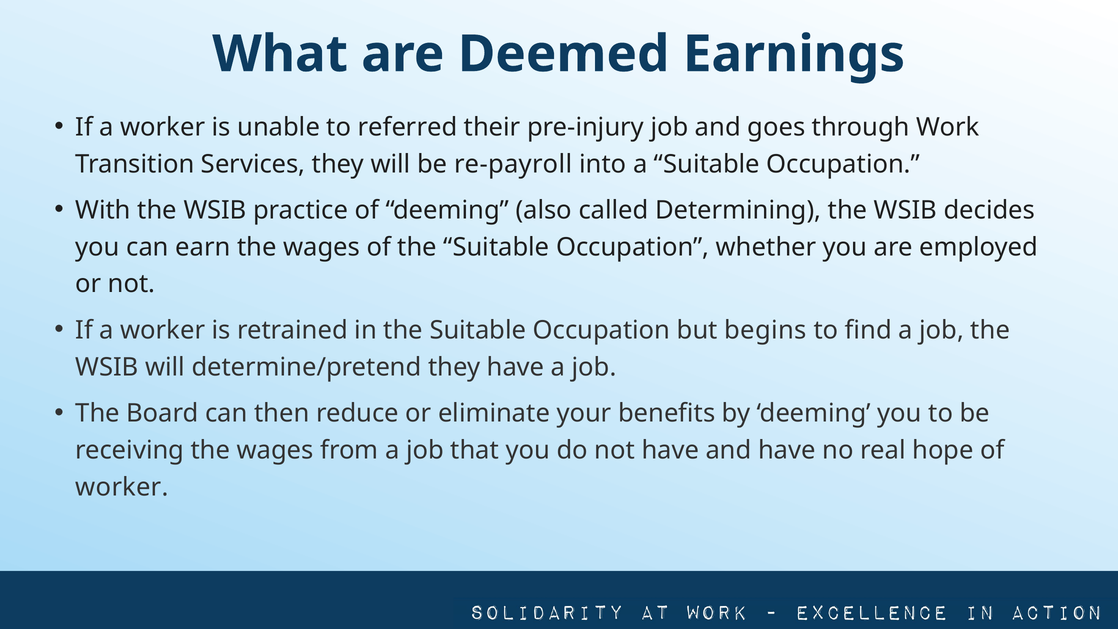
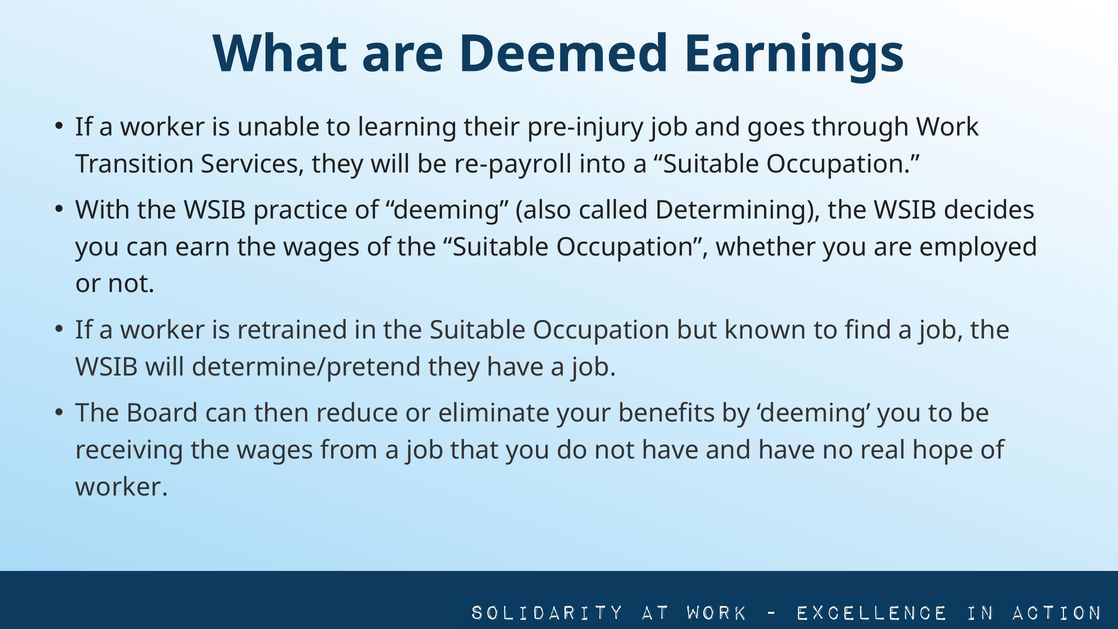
referred: referred -> learning (408, 127)
begins: begins -> known (765, 330)
